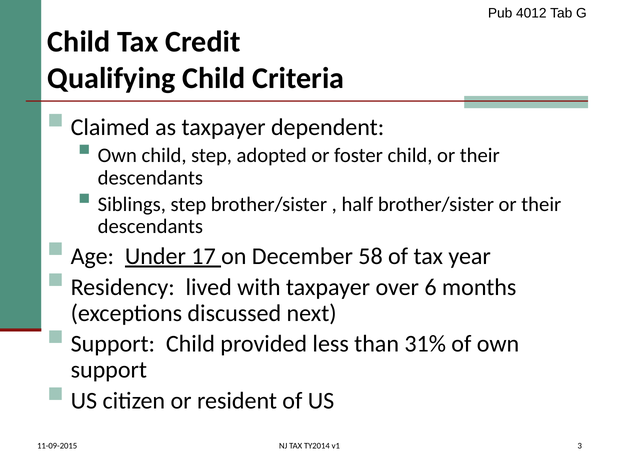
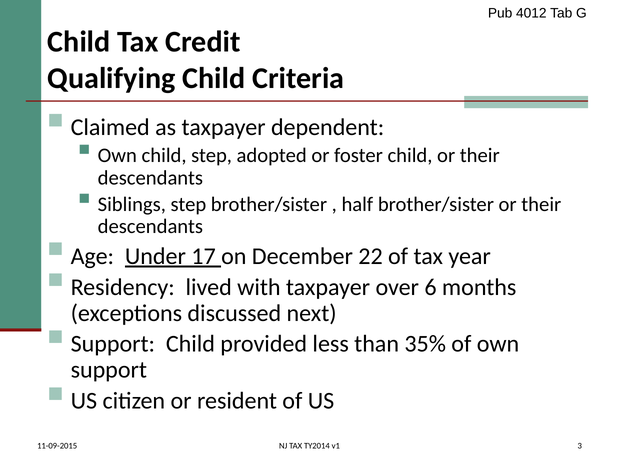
58: 58 -> 22 (371, 256)
31%: 31% -> 35% (425, 344)
